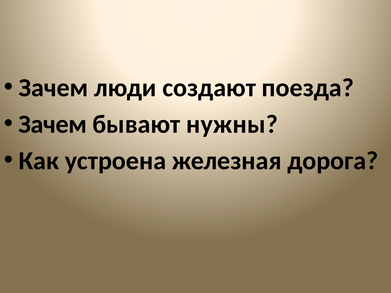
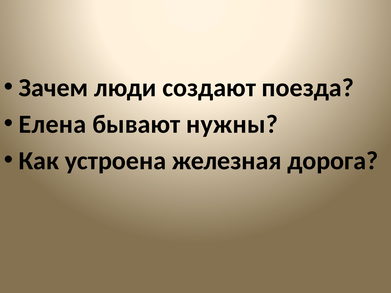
Зачем: Зачем -> Елена (52, 124)
